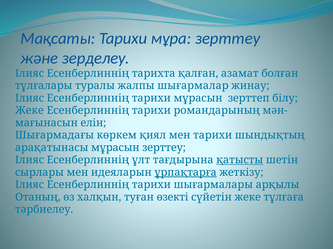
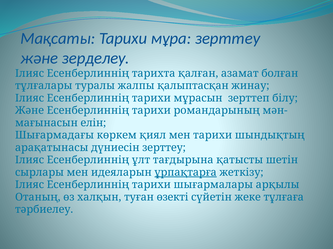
шығармалар: шығармалар -> қалыптасқан (193, 86)
Жеке: Жеке -> Және (30, 111)
арақатынасы мұрасын: мұрасын -> дүниесін (115, 148)
қатысты underline: present -> none (240, 160)
